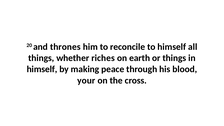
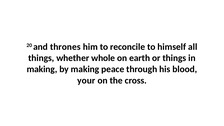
riches: riches -> whole (103, 58)
himself: himself -> making (42, 69)
